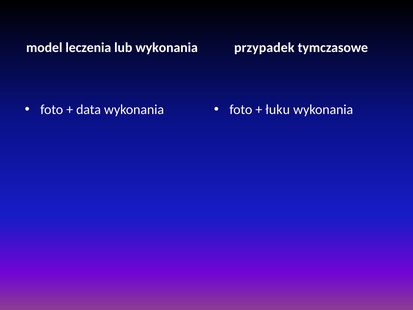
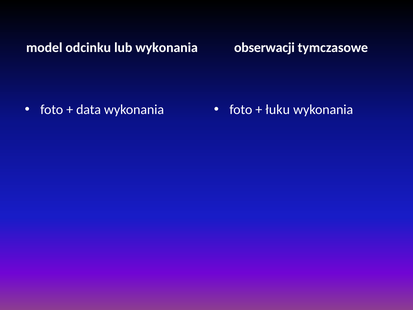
leczenia: leczenia -> odcinku (88, 48)
przypadek: przypadek -> obserwacji (264, 48)
